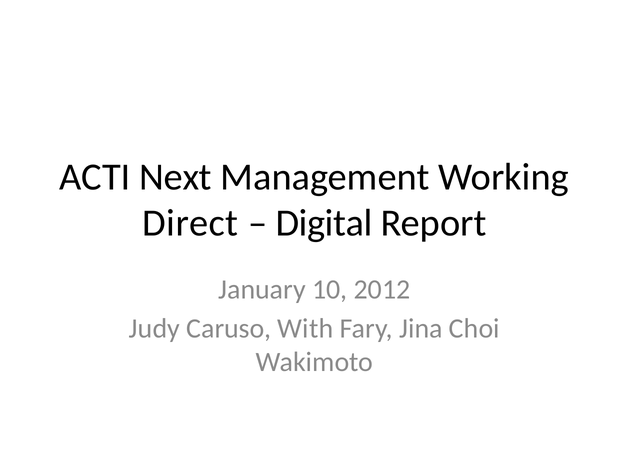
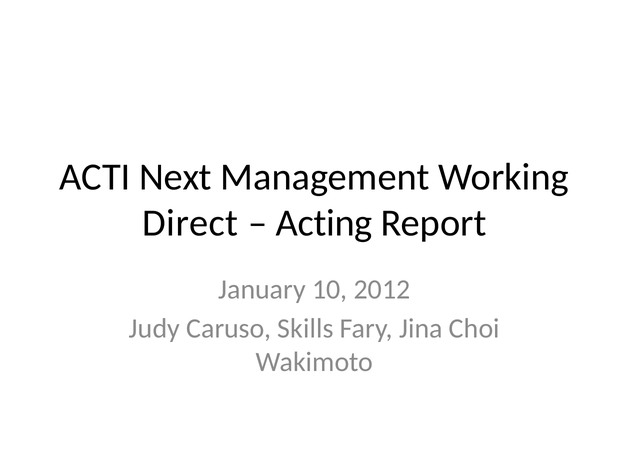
Digital: Digital -> Acting (324, 223)
With: With -> Skills (305, 328)
